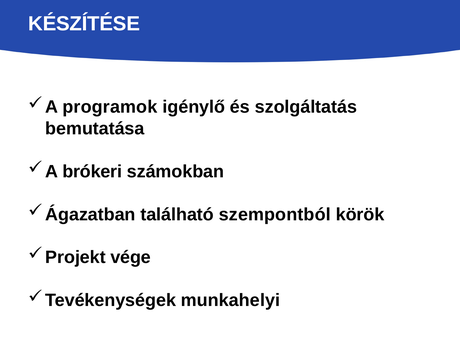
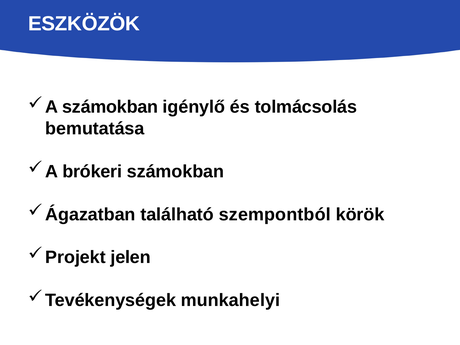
KÉSZÍTÉSE: KÉSZÍTÉSE -> ESZKÖZÖK (84, 24)
programok: programok -> számokban (110, 107)
szolgáltatás: szolgáltatás -> tolmácsolás (306, 107)
vége: vége -> jelen (131, 257)
